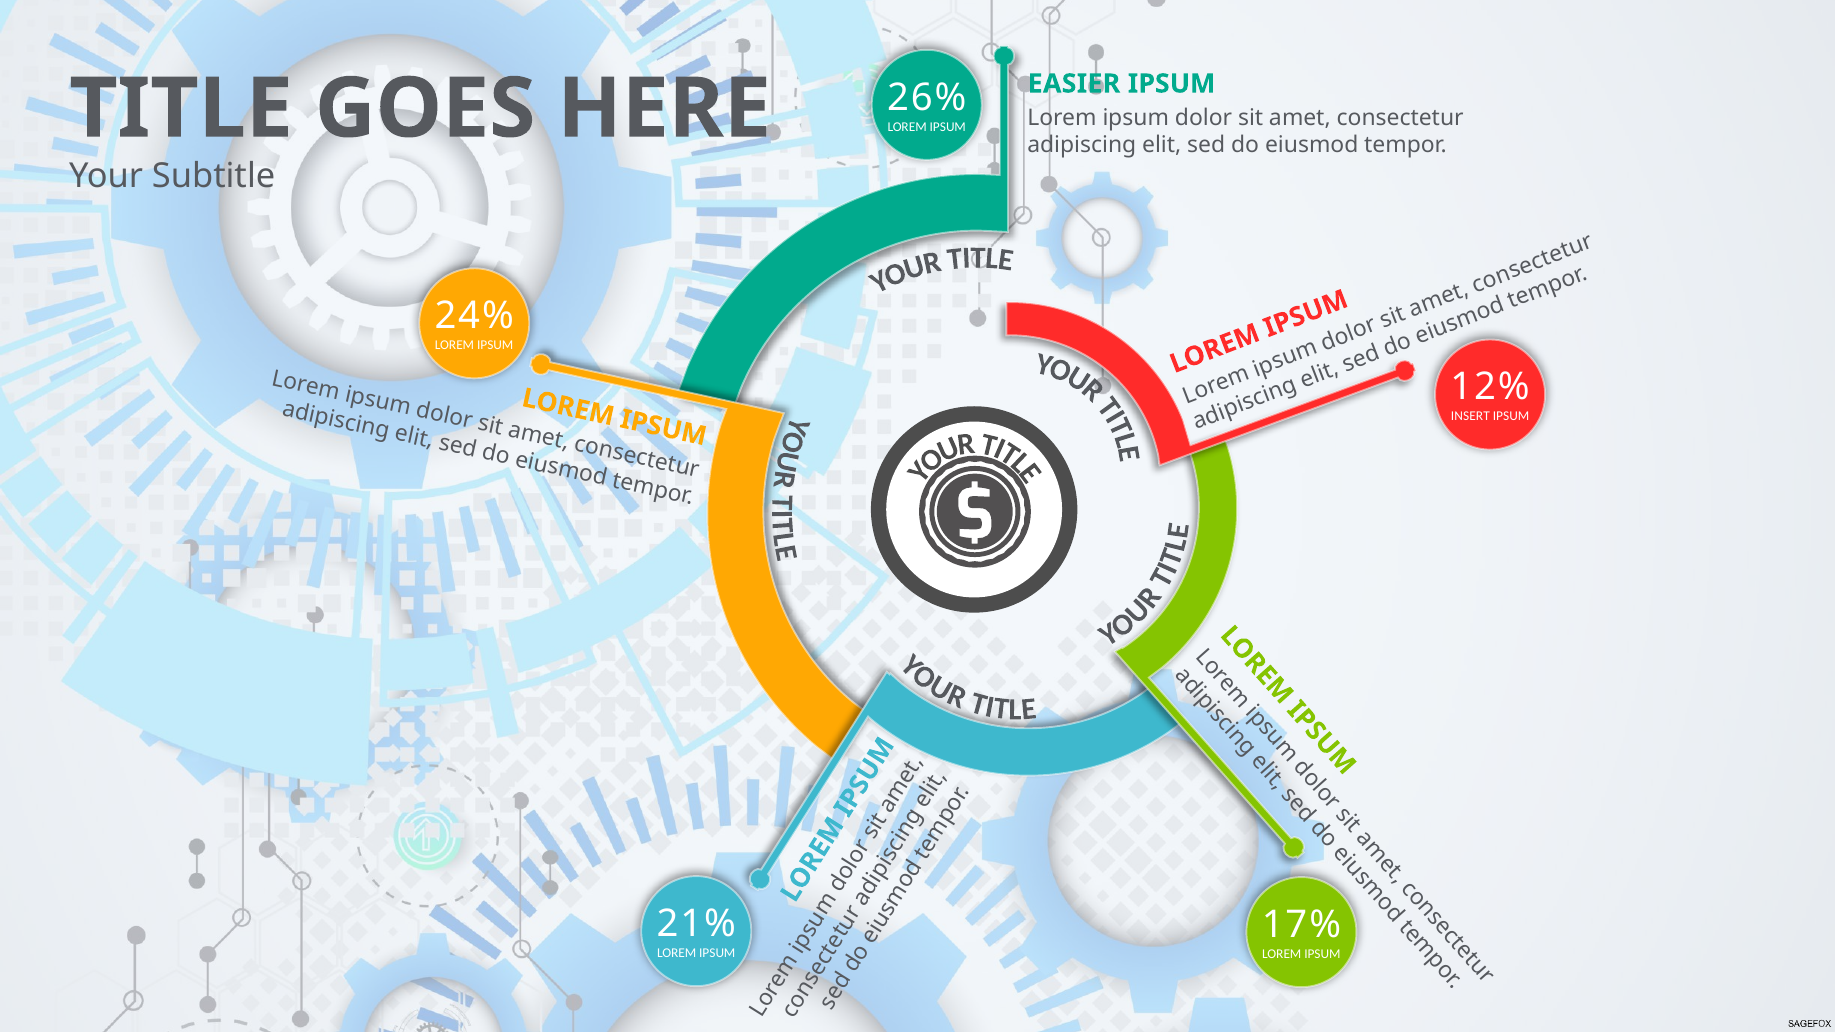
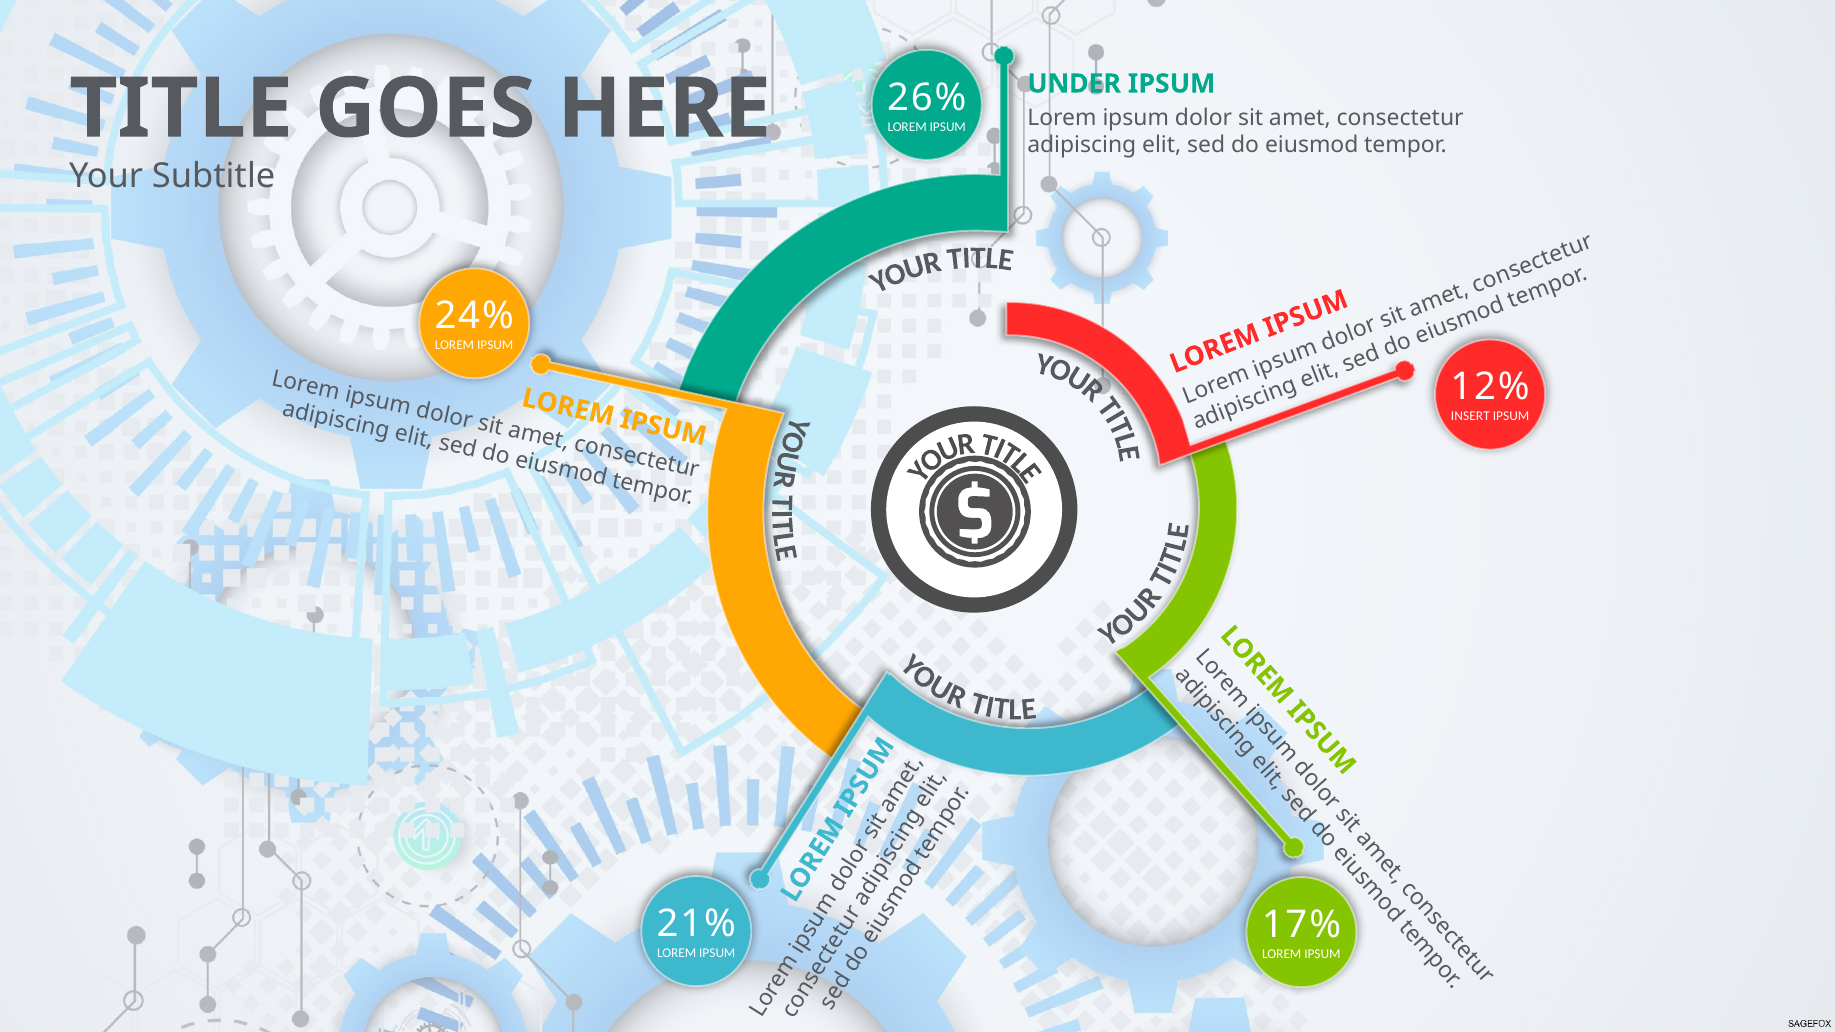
EASIER: EASIER -> UNDER (1074, 84)
